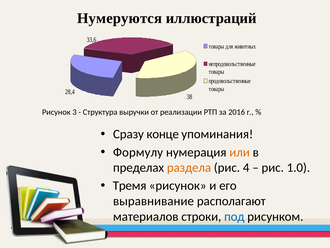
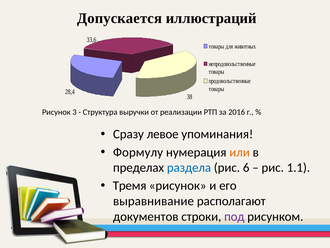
Нумеруются: Нумеруются -> Допускается (120, 18)
конце: конце -> левое (163, 134)
раздела colour: orange -> blue (189, 167)
4: 4 -> 6 (246, 167)
1.0: 1.0 -> 1.1 (298, 167)
материалов: материалов -> документов (146, 216)
под colour: blue -> purple (234, 216)
